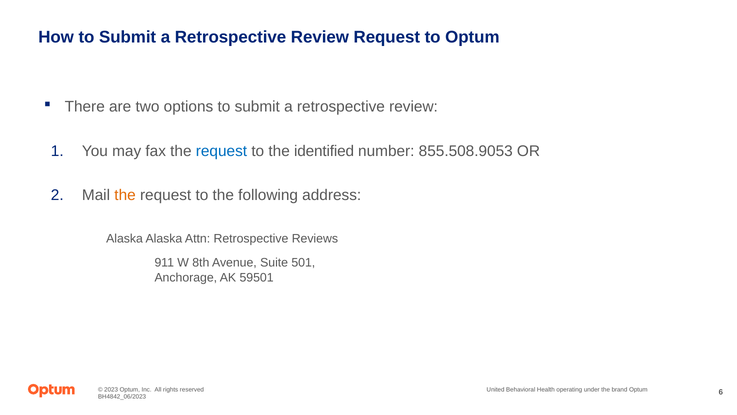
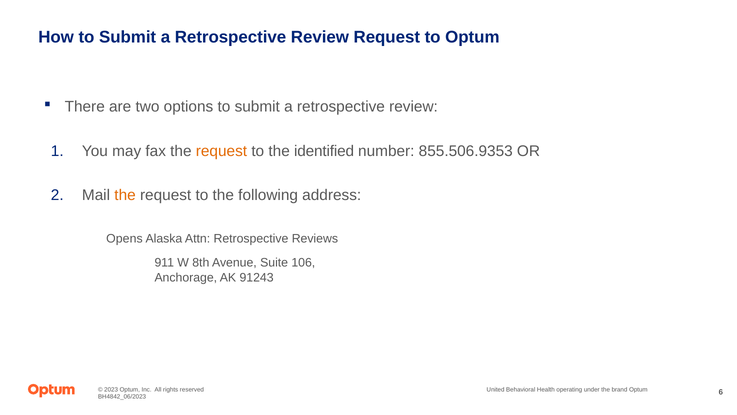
request colour: blue -> orange (221, 151)
855.508.9053: 855.508.9053 -> 855.506.9353 (466, 151)
Alaska: Alaska -> Opens (124, 239)
501: 501 -> 106 (303, 263)
59501: 59501 -> 91243 (257, 277)
